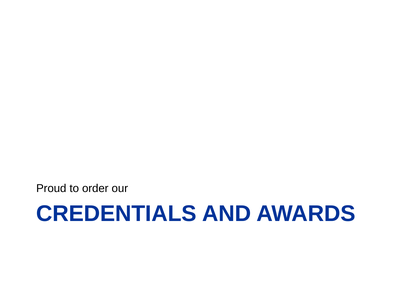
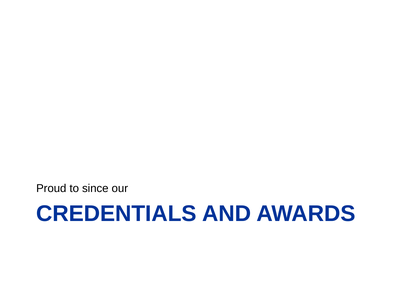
order: order -> since (95, 188)
